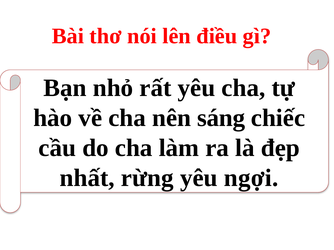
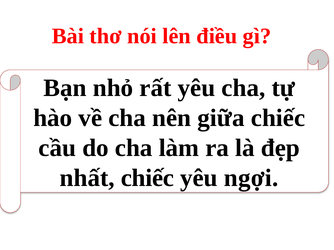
sáng: sáng -> giữa (221, 118)
nhất rừng: rừng -> chiếc (147, 178)
